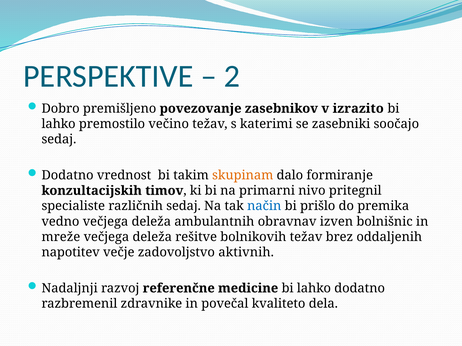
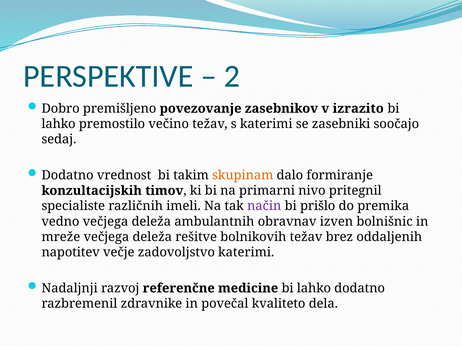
različnih sedaj: sedaj -> imeli (184, 206)
način colour: blue -> purple (264, 206)
zadovoljstvo aktivnih: aktivnih -> katerimi (246, 253)
